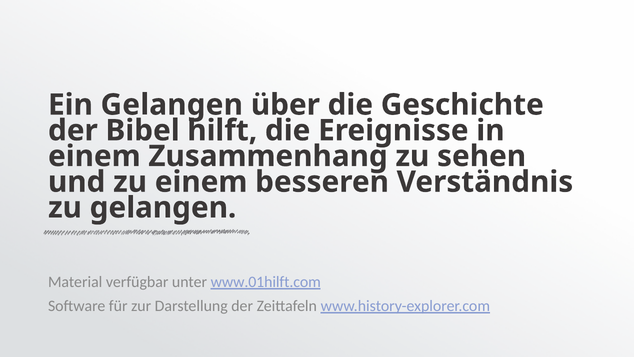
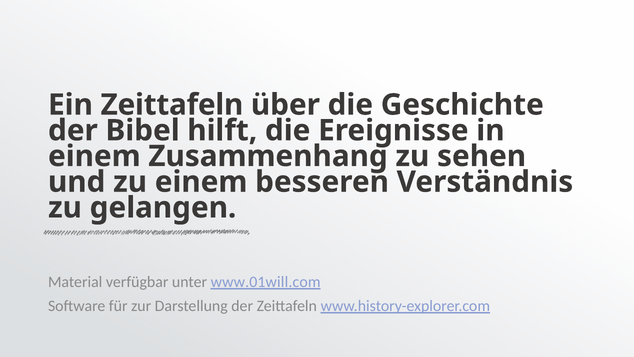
Ein Gelangen: Gelangen -> Zeittafeln (172, 105)
www.01hilft.com: www.01hilft.com -> www.01will.com (266, 282)
